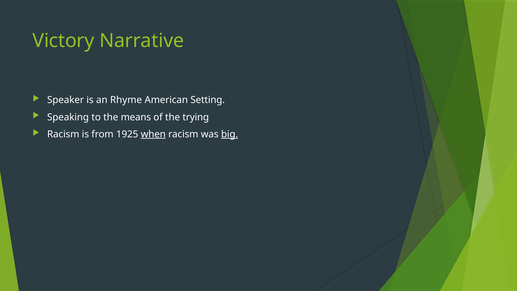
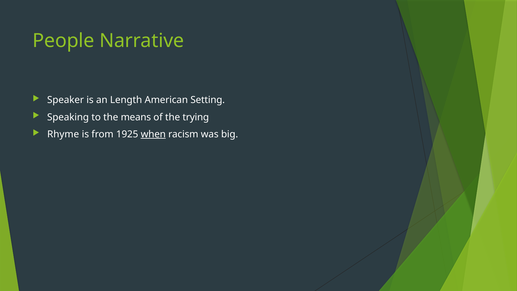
Victory: Victory -> People (64, 41)
Rhyme: Rhyme -> Length (126, 100)
Racism: Racism -> Rhyme (63, 134)
big underline: present -> none (230, 134)
